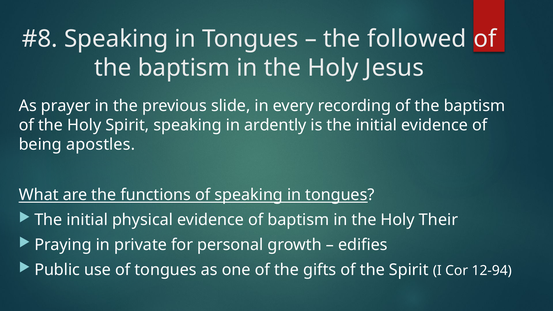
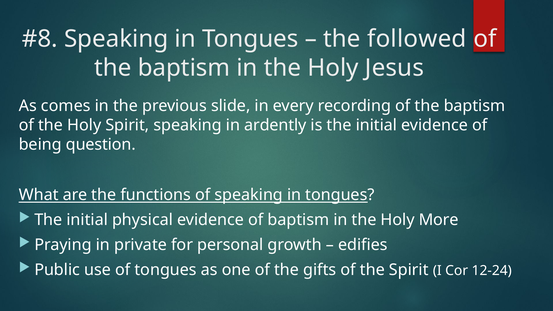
prayer: prayer -> comes (66, 106)
apostles: apostles -> question (101, 145)
Their: Their -> More (439, 220)
12-94: 12-94 -> 12-24 (492, 271)
